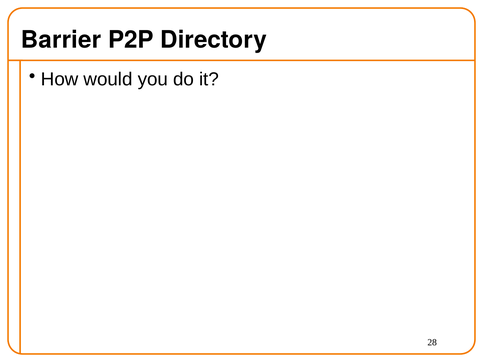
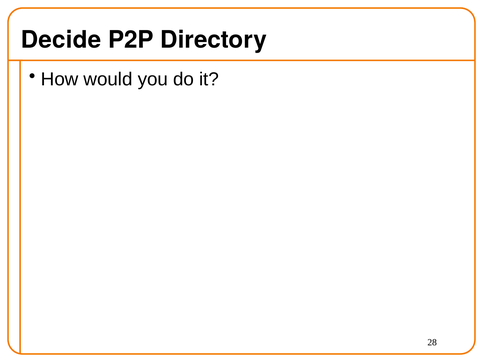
Barrier: Barrier -> Decide (61, 40)
